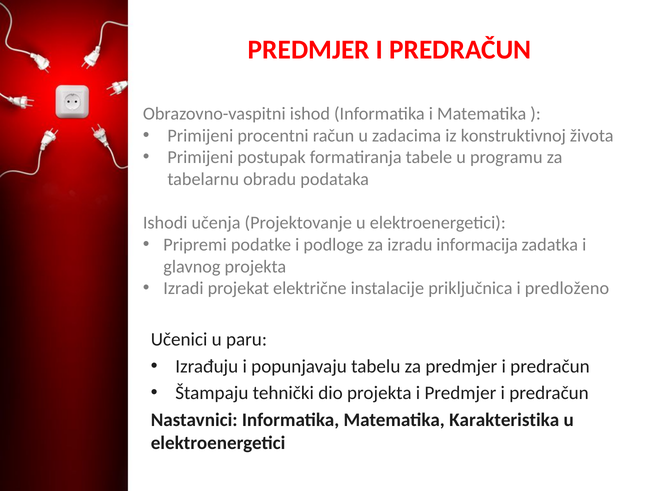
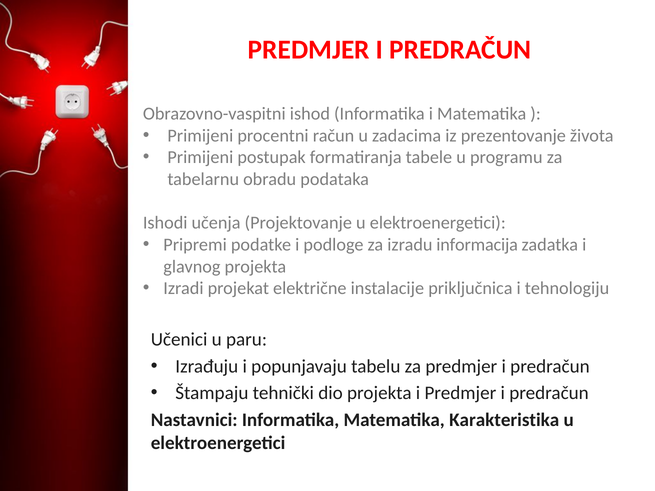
konstruktivnoj: konstruktivnoj -> prezentovanje (513, 136)
predloženo: predloženo -> tehnologiju (567, 289)
